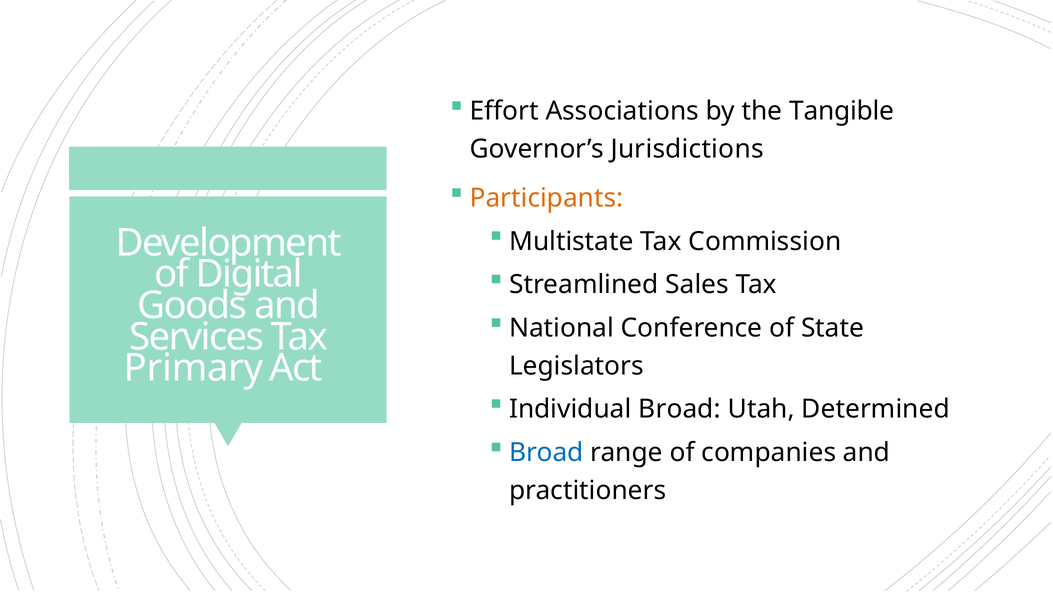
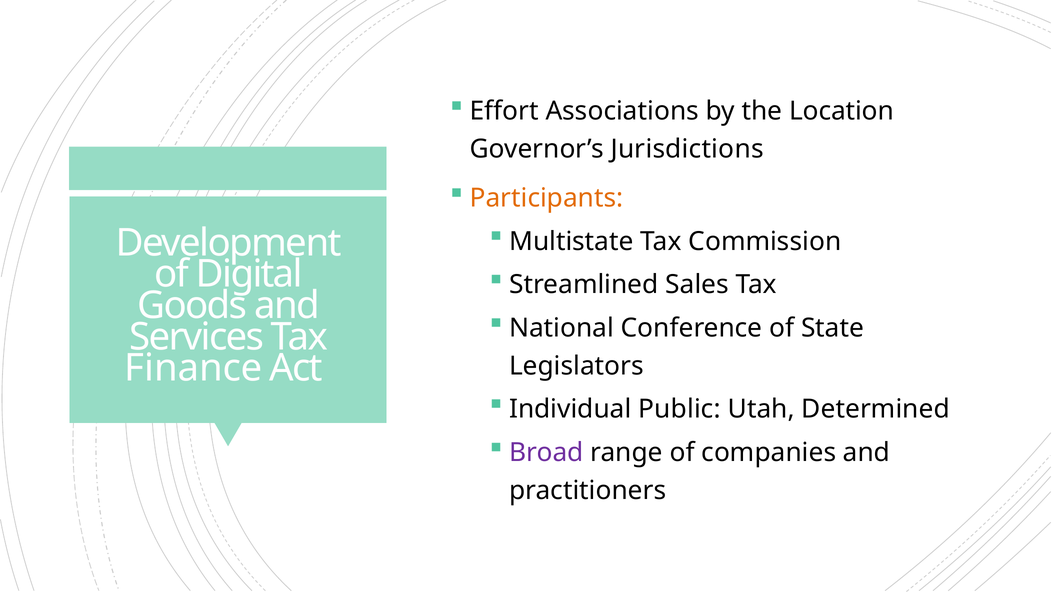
Tangible: Tangible -> Location (842, 111)
Primary: Primary -> Finance (194, 368)
Individual Broad: Broad -> Public (680, 409)
Broad colour: blue -> purple (546, 453)
